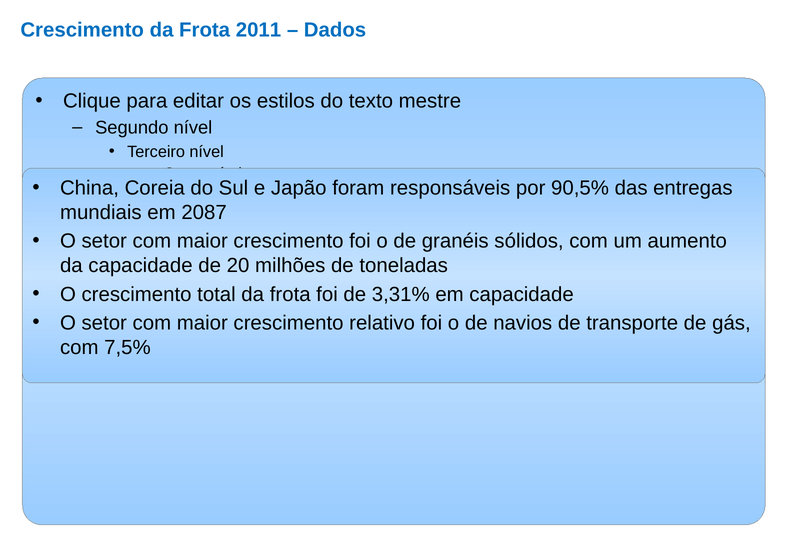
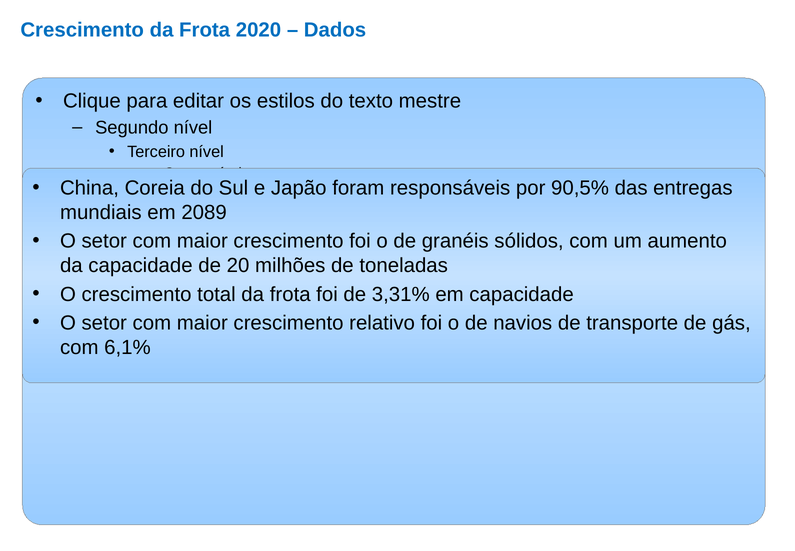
2011: 2011 -> 2020 (258, 30)
2087: 2087 -> 2089 (204, 212)
7,5%: 7,5% -> 6,1% (127, 347)
